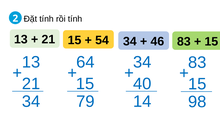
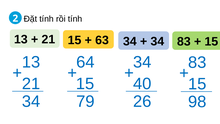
54: 54 -> 63 (102, 40)
46: 46 -> 34 (157, 41)
14: 14 -> 26 (142, 101)
